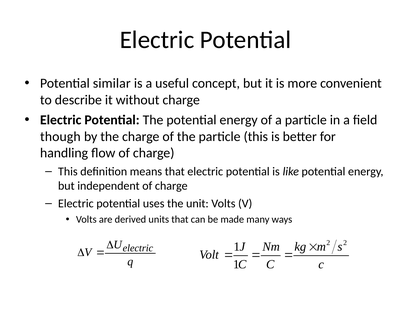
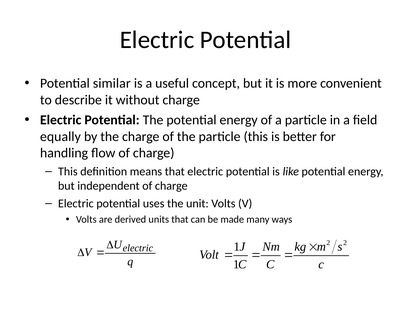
though: though -> equally (60, 136)
